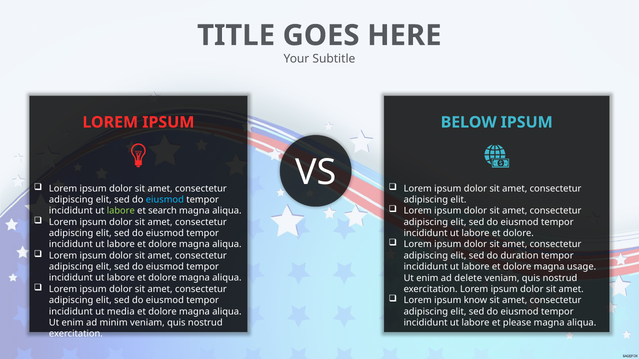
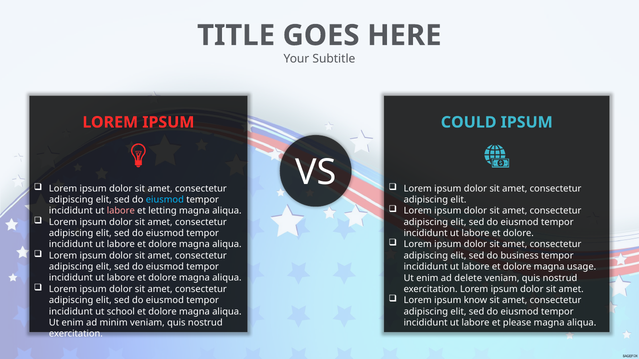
BELOW: BELOW -> COULD (469, 122)
labore colour: light green -> pink (121, 211)
search: search -> letting (162, 211)
duration: duration -> business (520, 256)
media: media -> school (121, 312)
